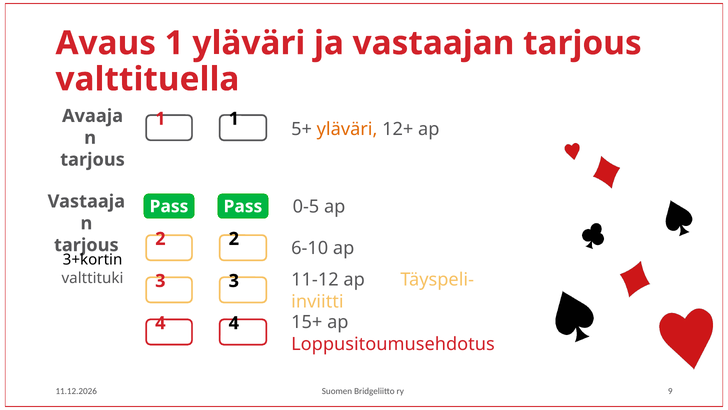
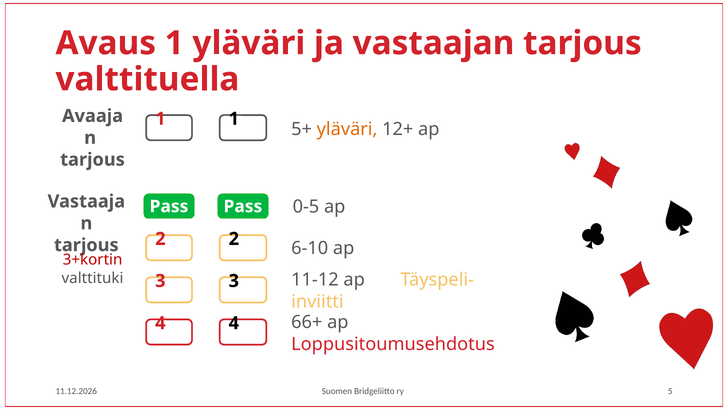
3+kortin colour: black -> red (93, 260)
15+: 15+ -> 66+ (307, 322)
9: 9 -> 5 (670, 391)
